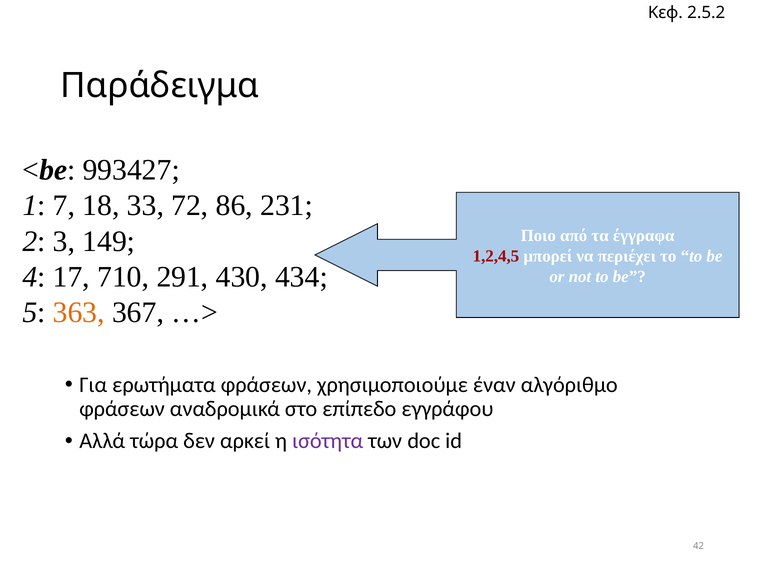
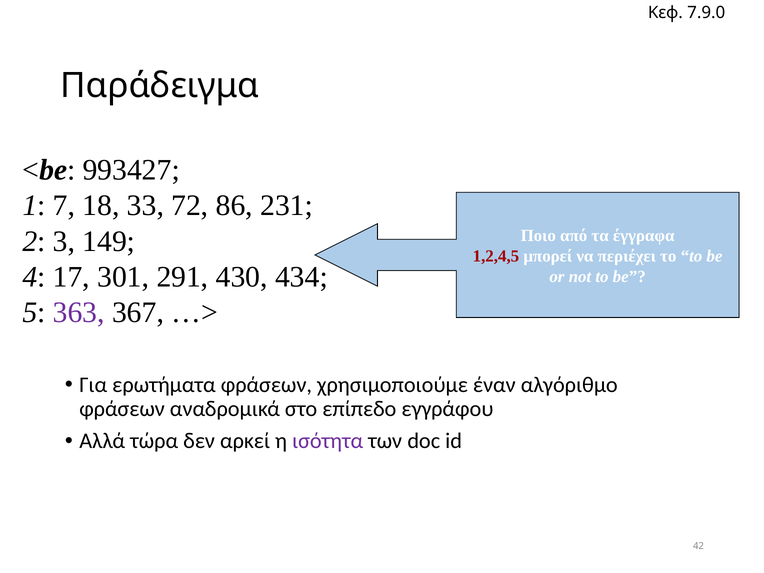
2.5.2: 2.5.2 -> 7.9.0 (706, 12)
710: 710 -> 301 (123, 277)
363 colour: orange -> purple (79, 313)
